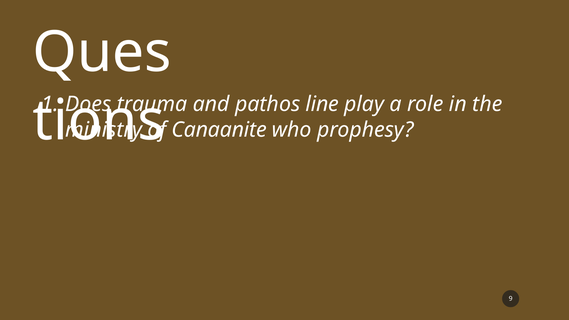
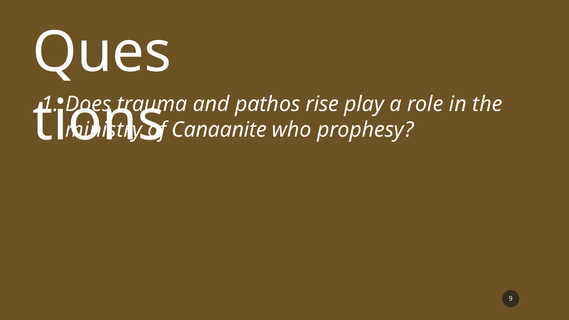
line: line -> rise (322, 104)
